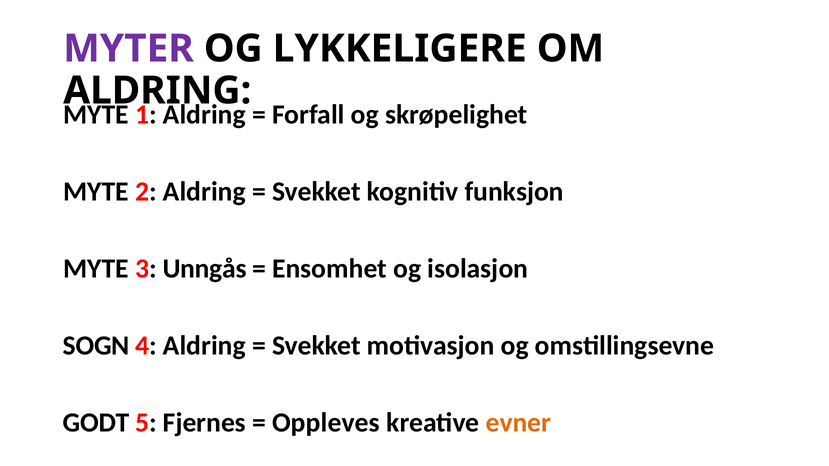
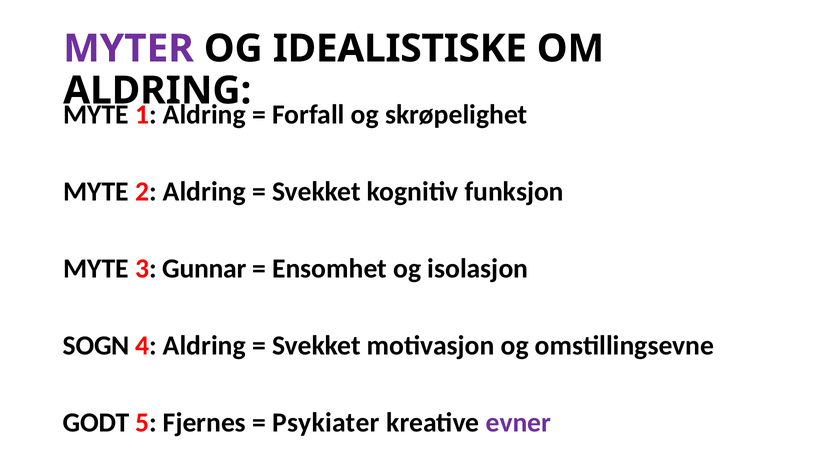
LYKKELIGERE: LYKKELIGERE -> IDEALISTISKE (400, 49)
Unngås: Unngås -> Gunnar (205, 269)
Oppleves: Oppleves -> Psykiater (326, 423)
evner colour: orange -> purple (518, 423)
